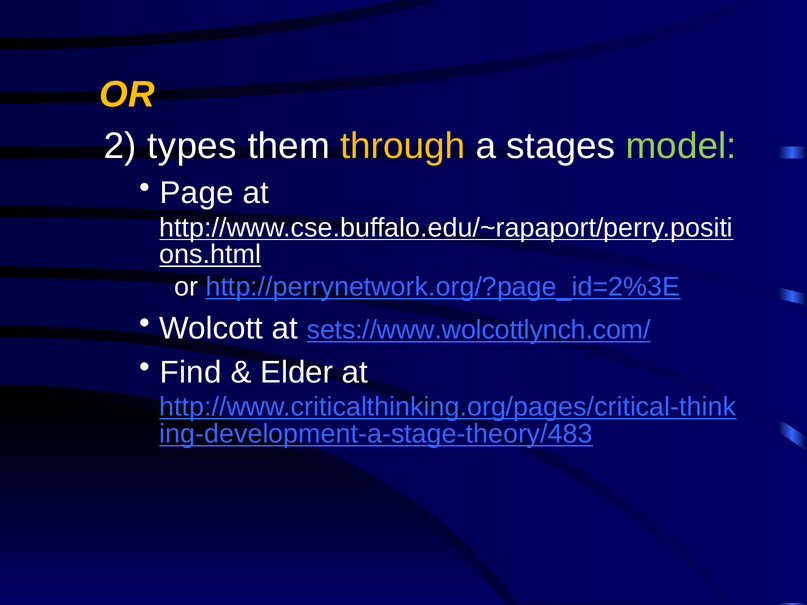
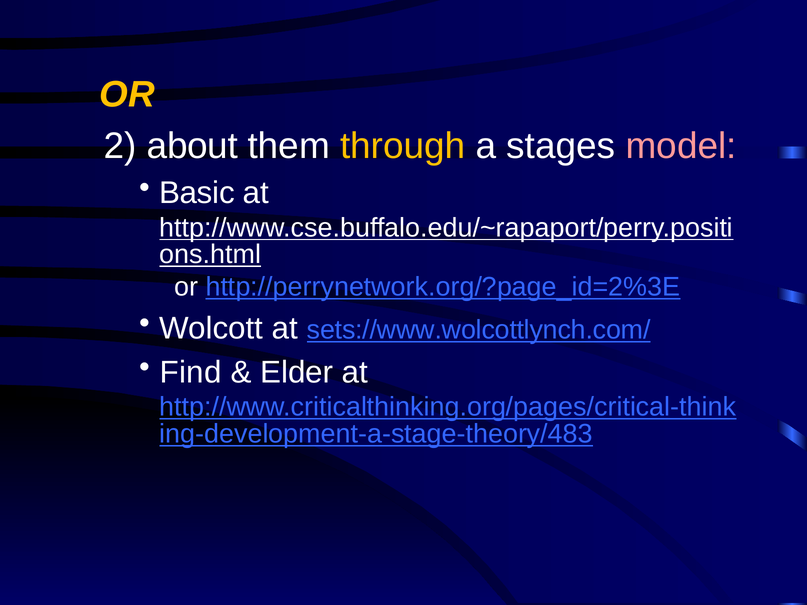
types: types -> about (192, 146)
model colour: light green -> pink (681, 146)
Page: Page -> Basic (197, 193)
